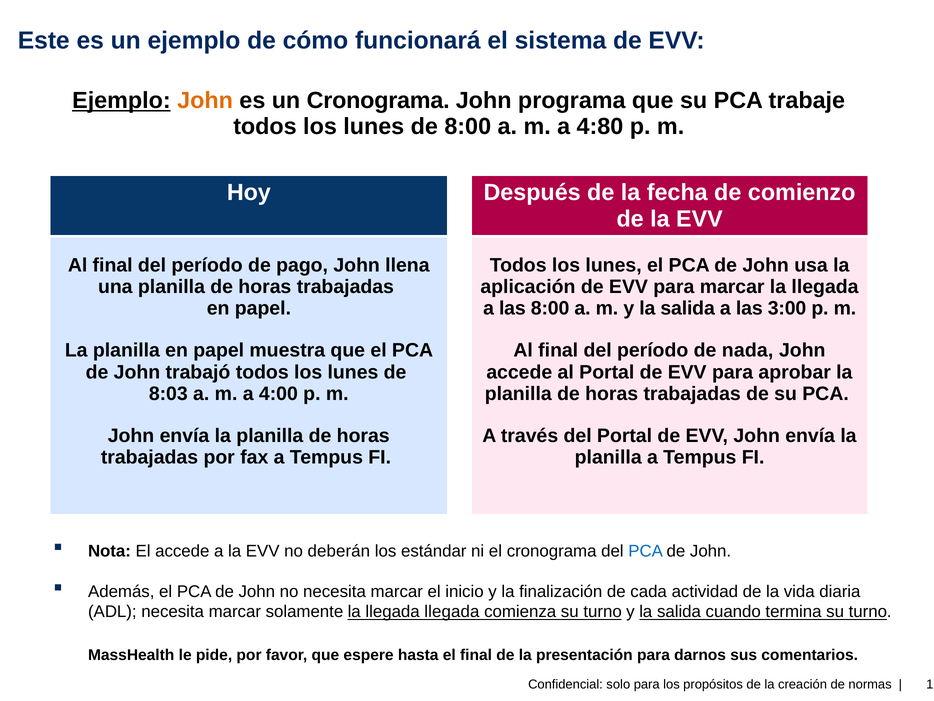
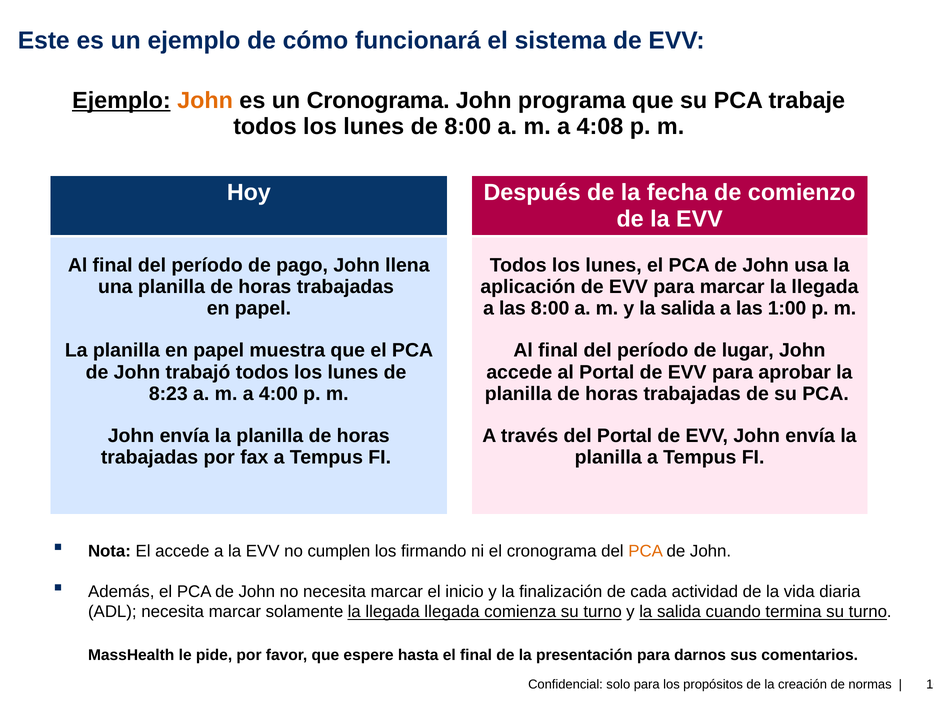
4:80: 4:80 -> 4:08 (600, 127)
3:00: 3:00 -> 1:00 (787, 308)
nada: nada -> lugar (748, 350)
8:03: 8:03 -> 8:23 (168, 393)
deberán: deberán -> cumplen (339, 551)
estándar: estándar -> firmando (434, 551)
PCA colour: blue -> orange (646, 551)
